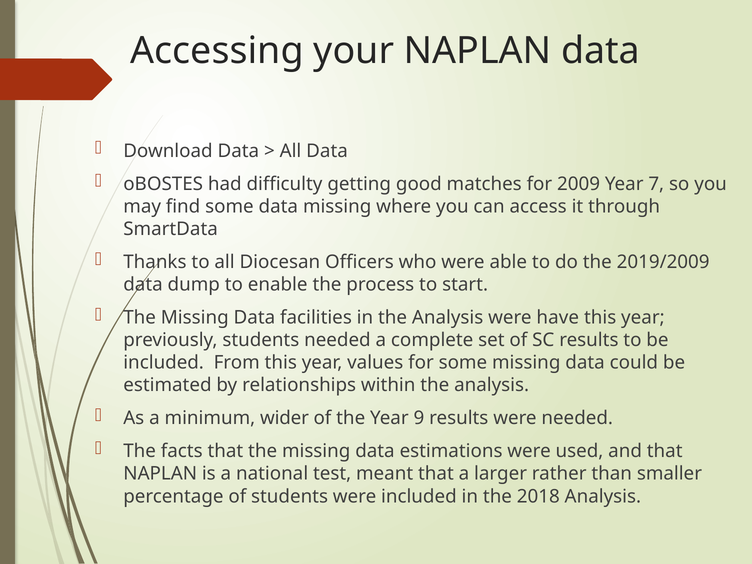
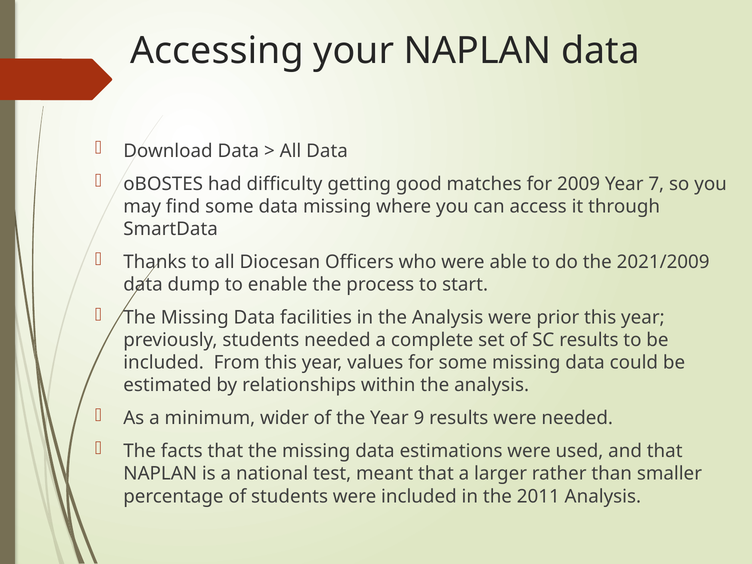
2019/2009: 2019/2009 -> 2021/2009 (663, 262)
have: have -> prior (558, 318)
2018: 2018 -> 2011 (538, 496)
